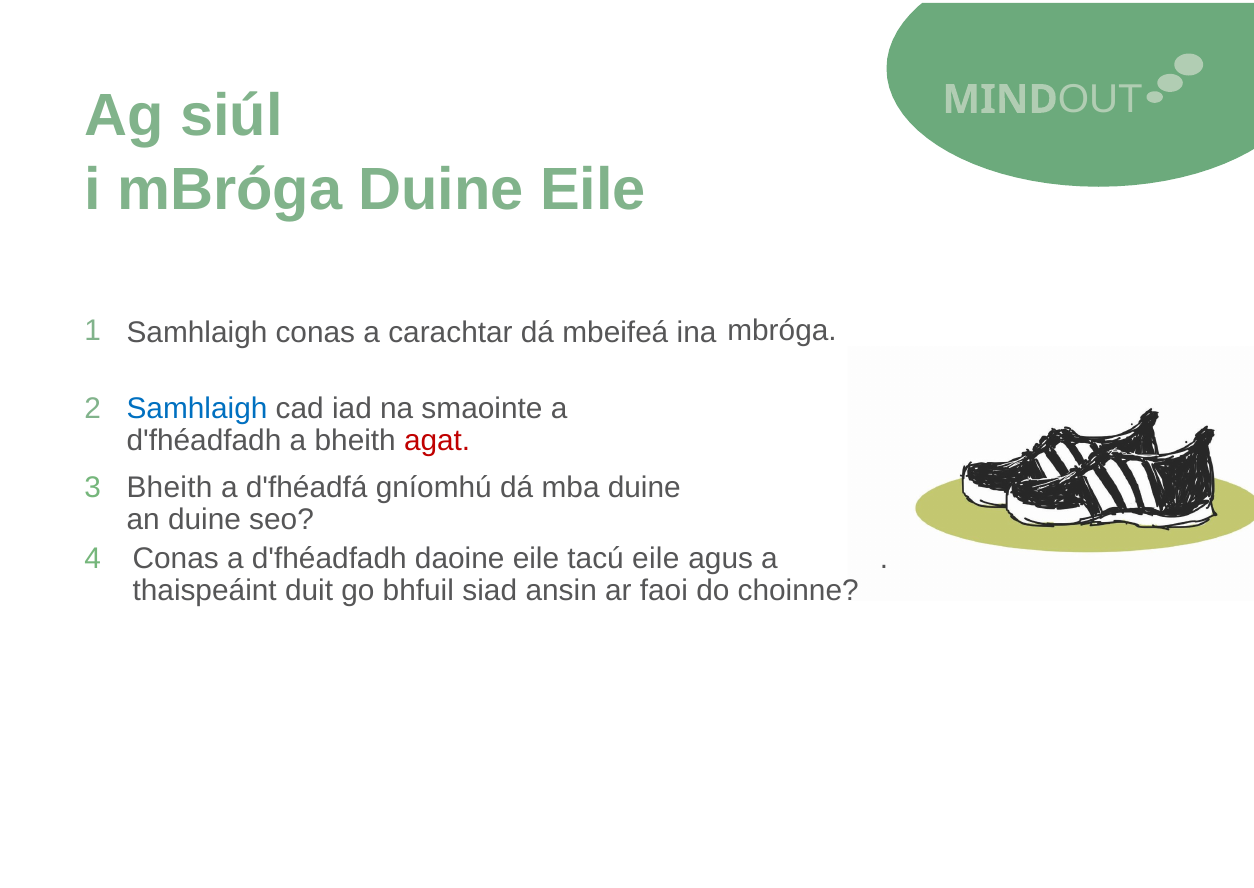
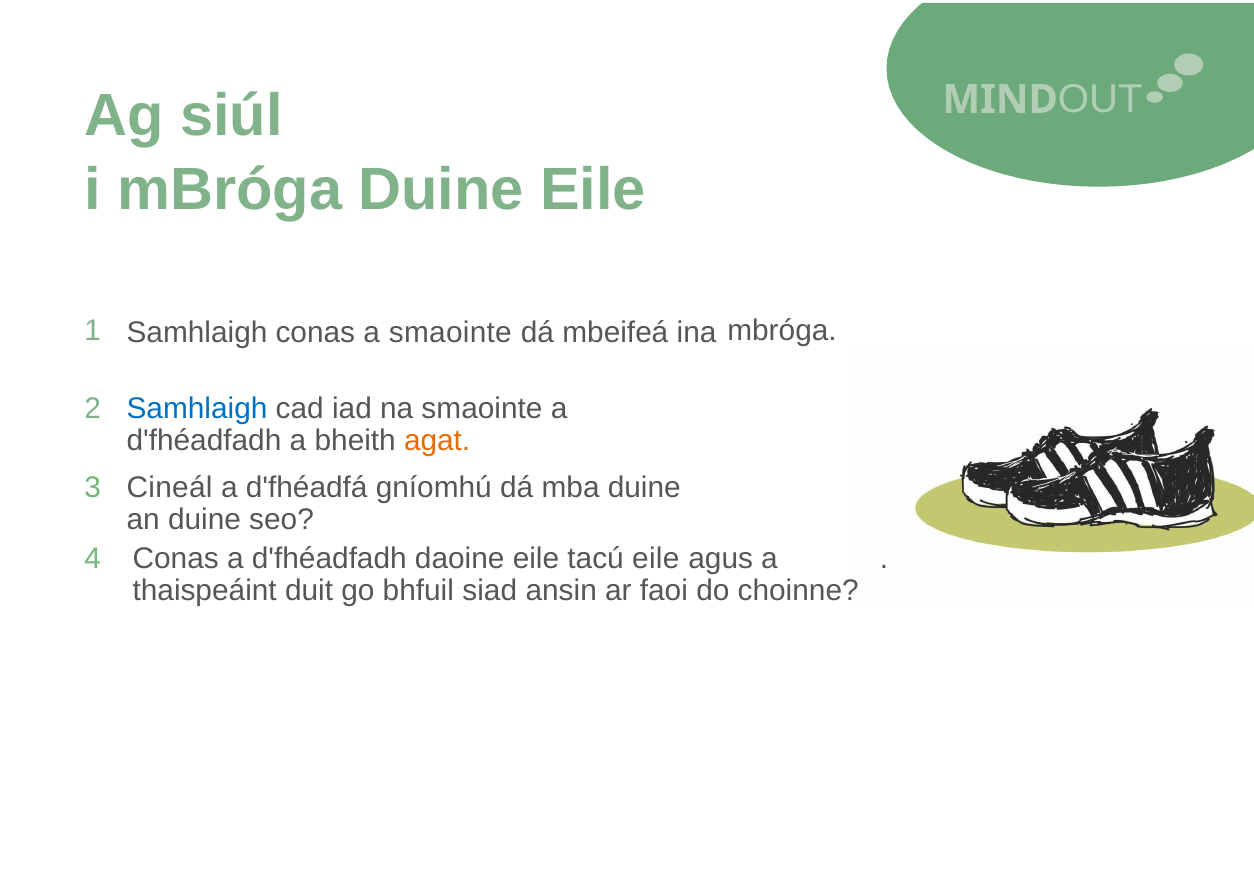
a carachtar: carachtar -> smaointe (450, 332)
agat colour: red -> orange (437, 441)
3 Bheith: Bheith -> Cineál (170, 487)
